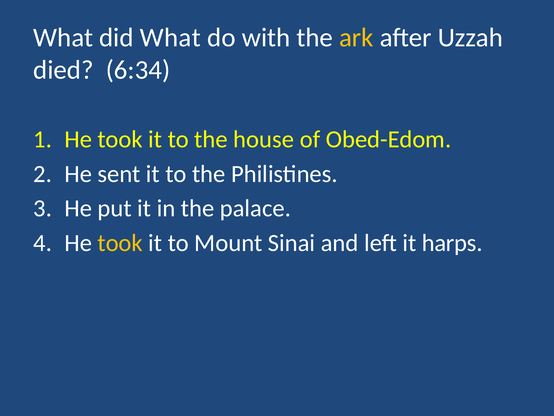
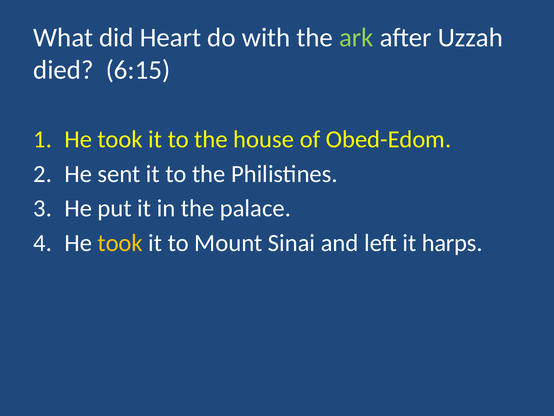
did What: What -> Heart (170, 37)
ark colour: yellow -> light green (356, 37)
6:34: 6:34 -> 6:15 (138, 70)
